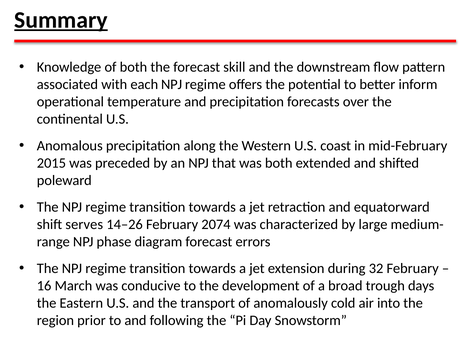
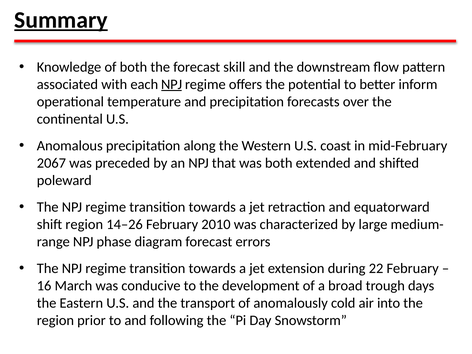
NPJ underline: none -> present (172, 84)
2015: 2015 -> 2067 (51, 163)
shift serves: serves -> region (84, 224)
2074: 2074 -> 2010 (216, 224)
32: 32 -> 22 (376, 268)
